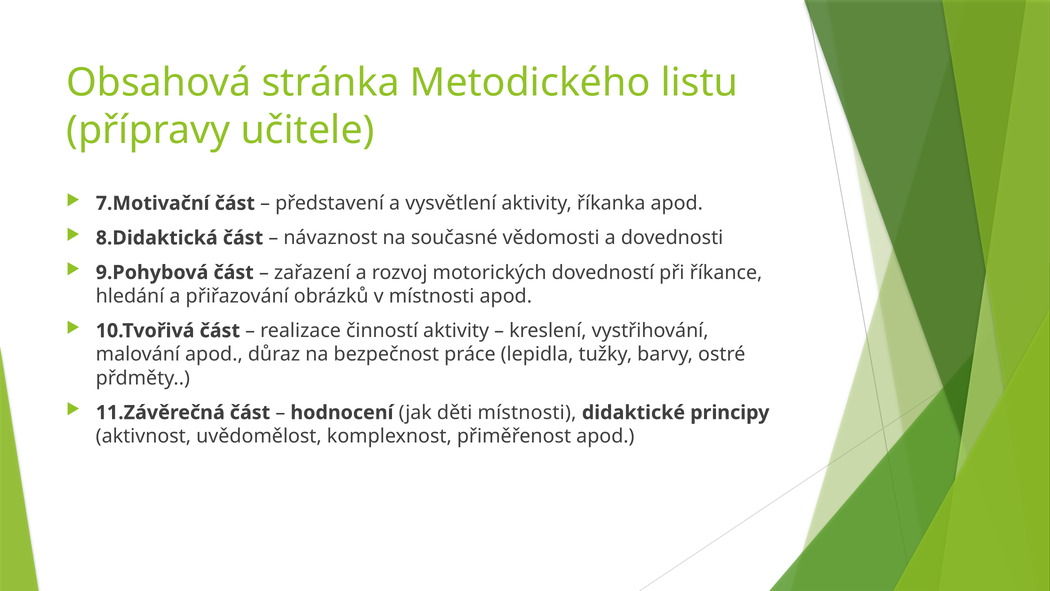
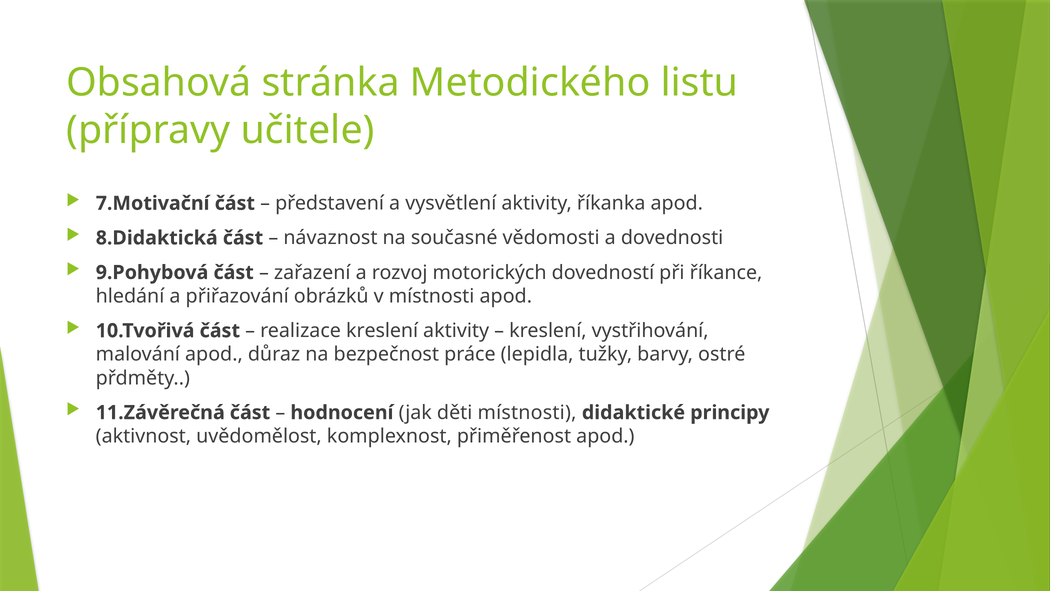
realizace činností: činností -> kreslení (382, 331)
